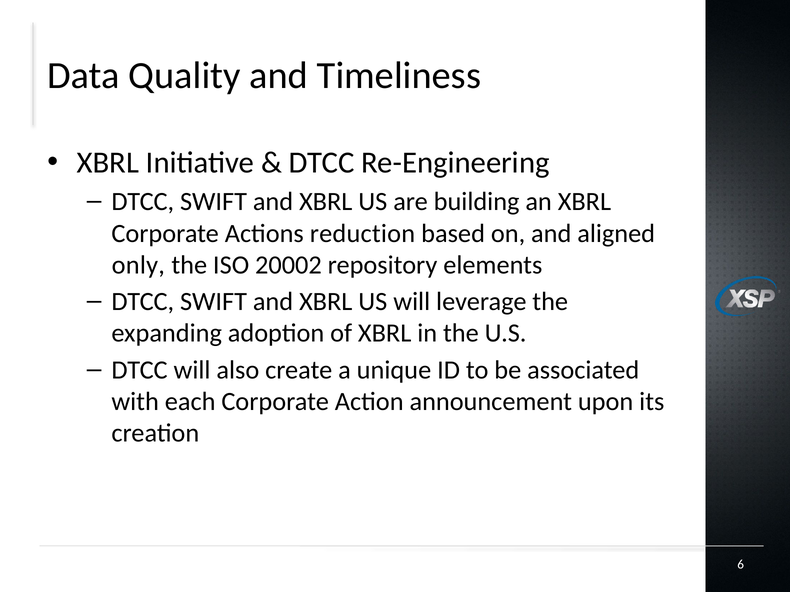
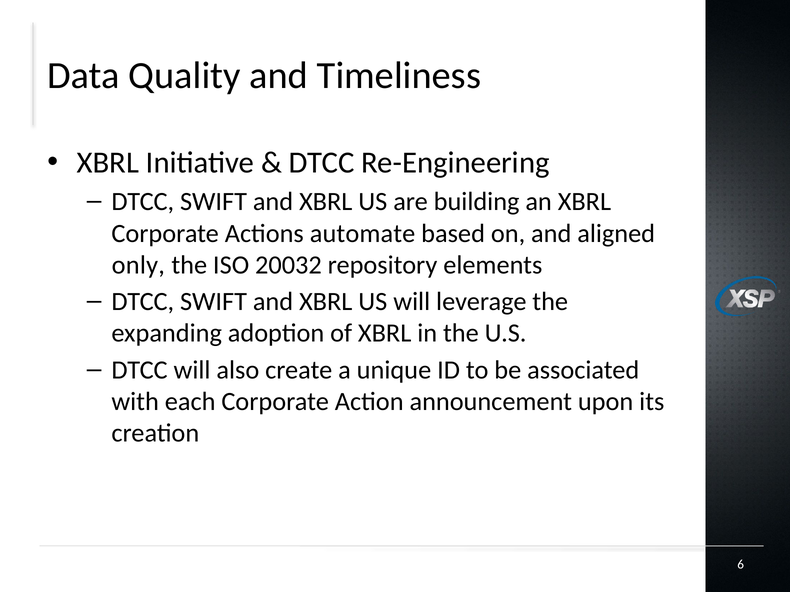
reduction: reduction -> automate (363, 234)
20002: 20002 -> 20032 (288, 265)
